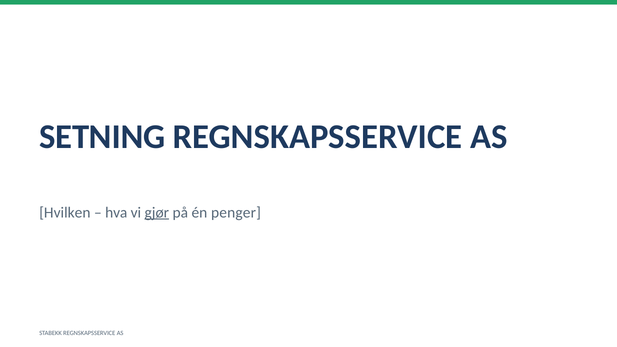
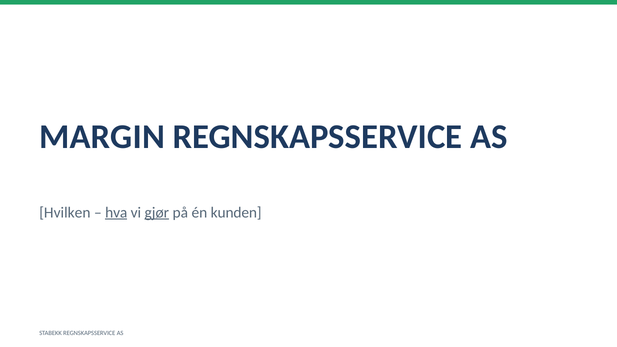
SETNING: SETNING -> MARGIN (102, 137)
hva underline: none -> present (116, 212)
penger: penger -> kunden (236, 212)
